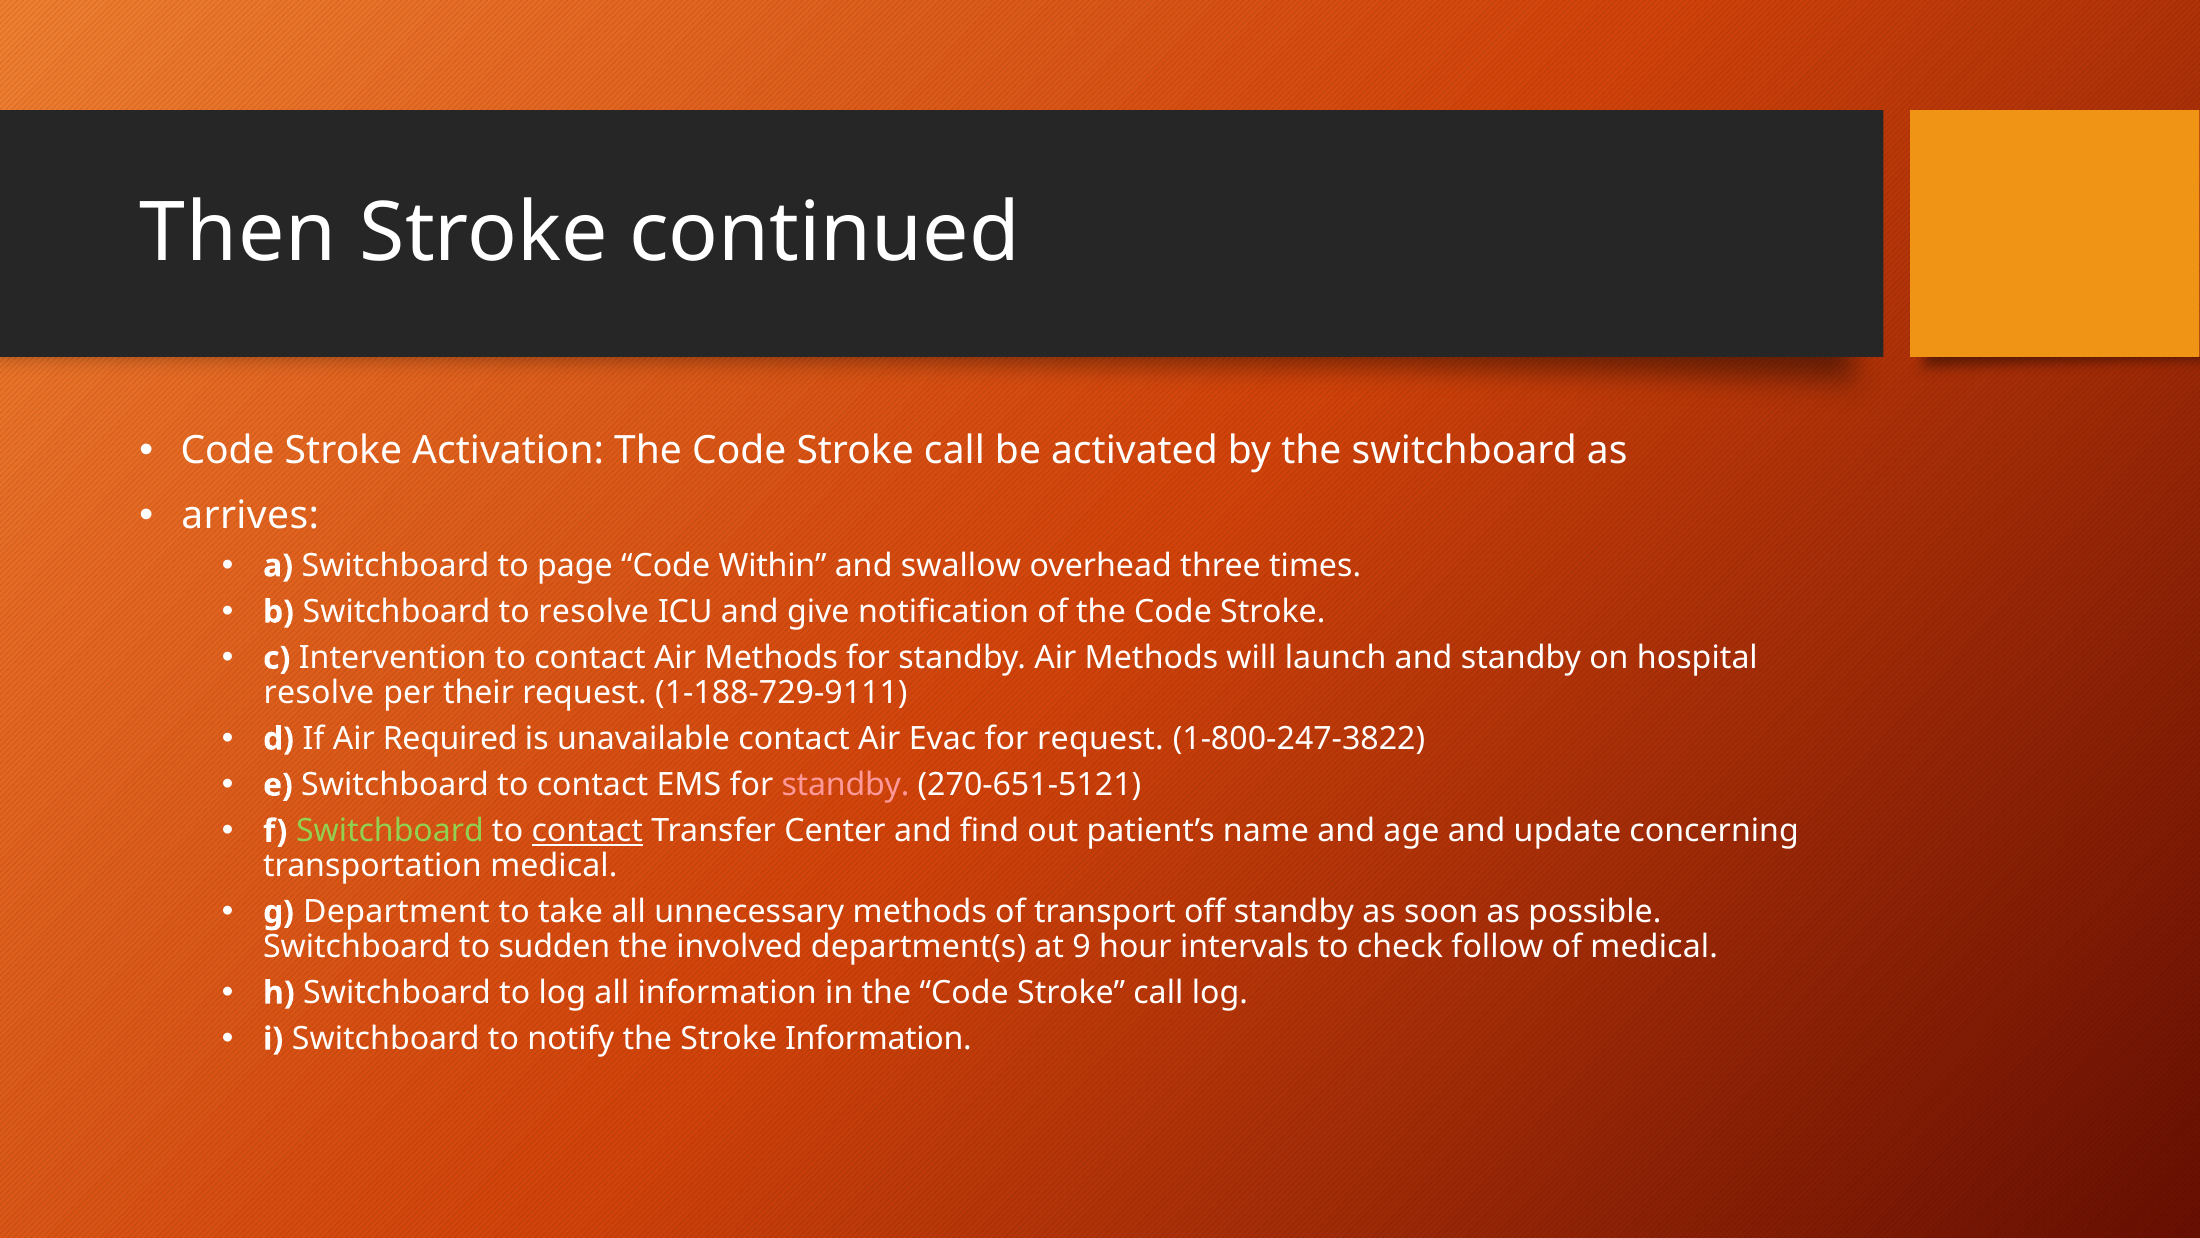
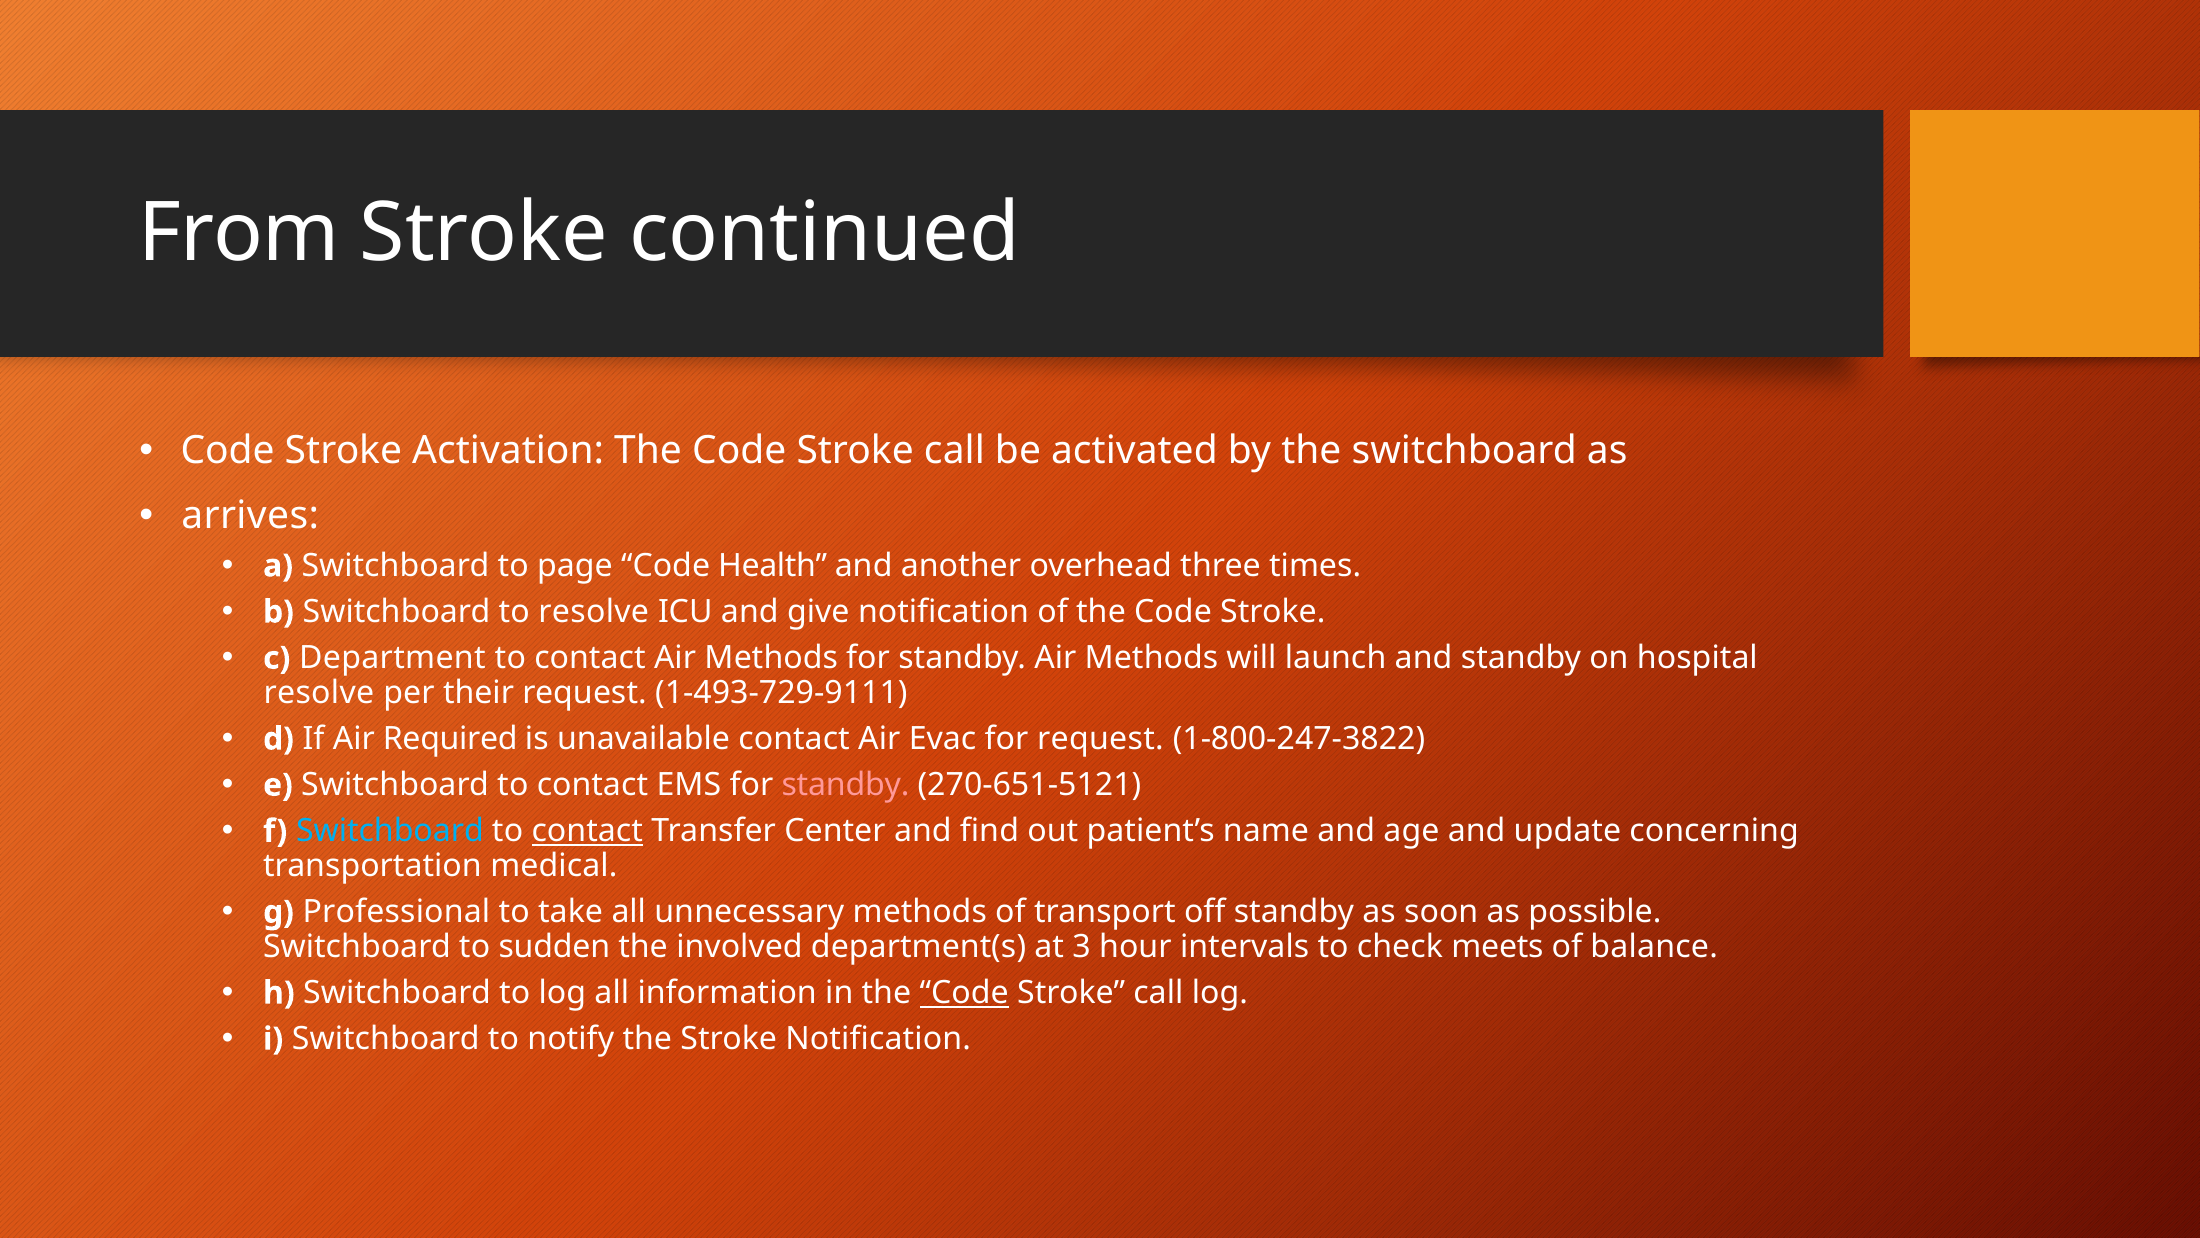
Then: Then -> From (239, 233)
Within: Within -> Health (773, 566)
swallow: swallow -> another (961, 566)
Intervention: Intervention -> Department (392, 658)
1-188-729-9111: 1-188-729-9111 -> 1-493-729-9111 (781, 693)
Switchboard colour: light green -> light blue (390, 831)
Department: Department -> Professional (396, 912)
9: 9 -> 3 (1081, 946)
follow: follow -> meets (1498, 946)
of medical: medical -> balance (1654, 946)
Code underline: none -> present (964, 993)
Stroke Information: Information -> Notification (878, 1039)
